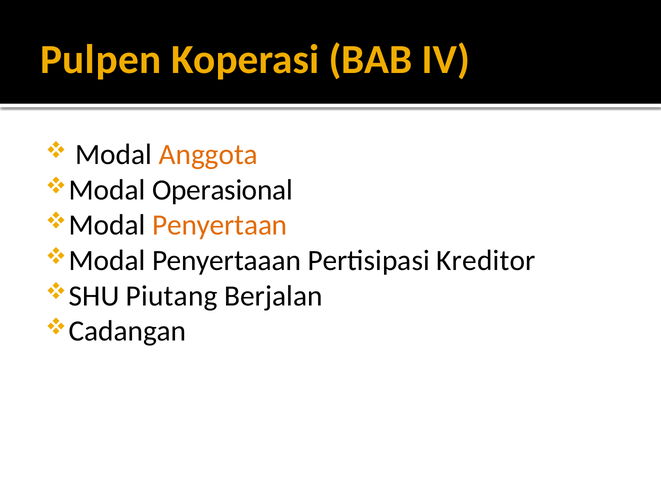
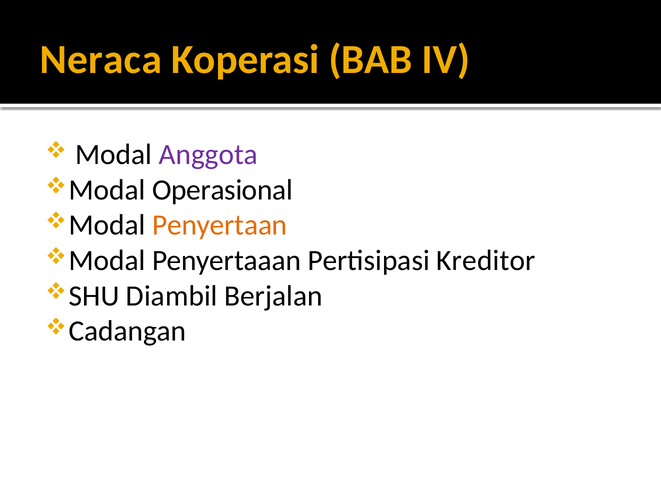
Pulpen: Pulpen -> Neraca (101, 59)
Anggota colour: orange -> purple (208, 155)
Piutang: Piutang -> Diambil (172, 296)
